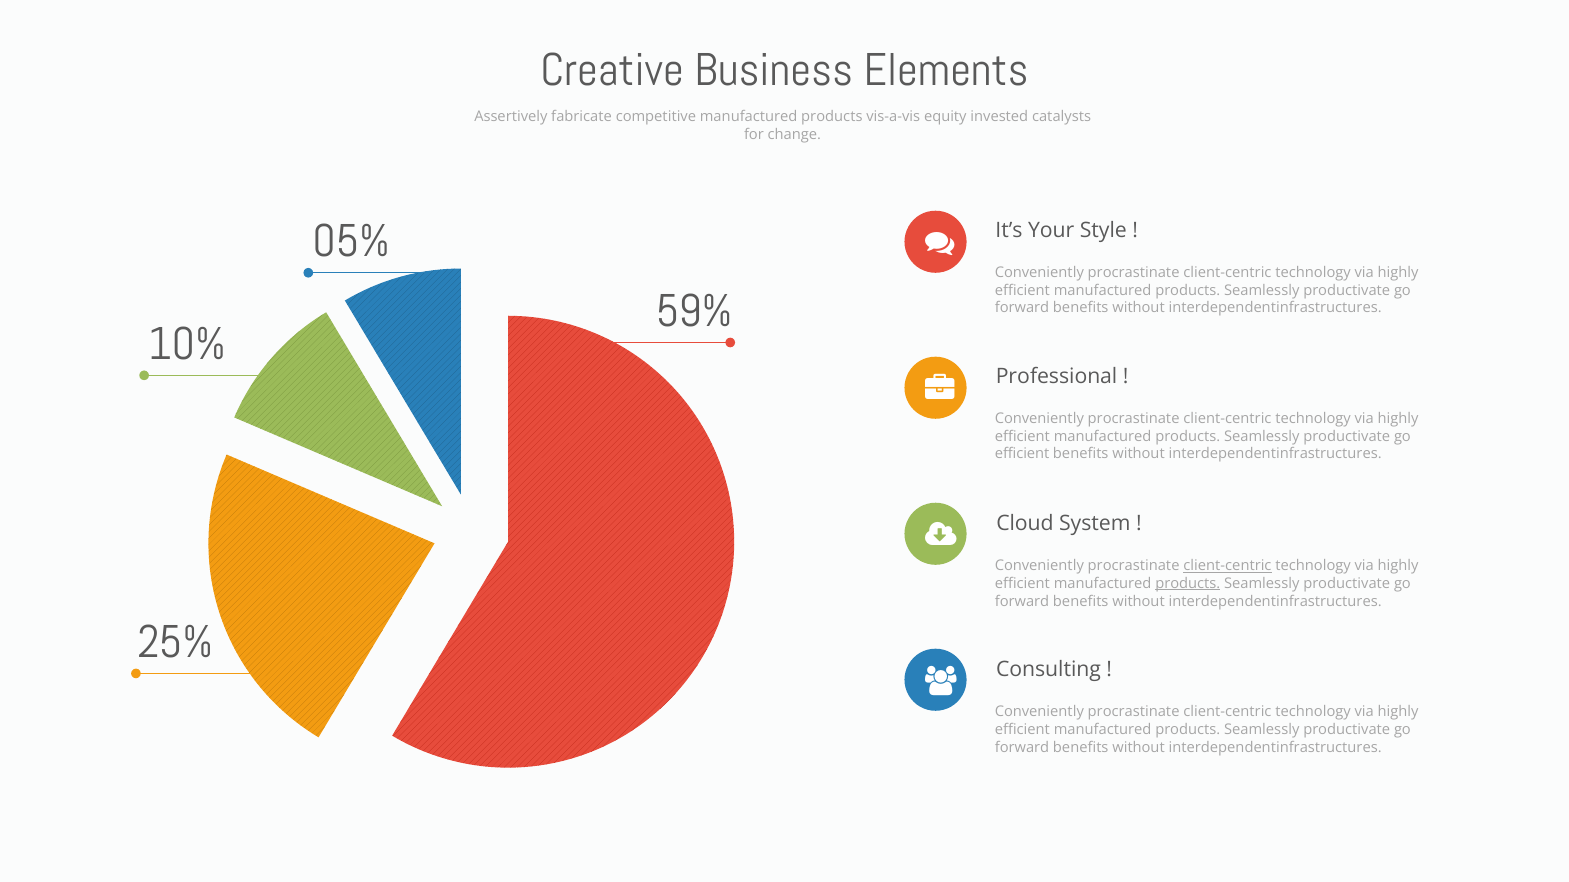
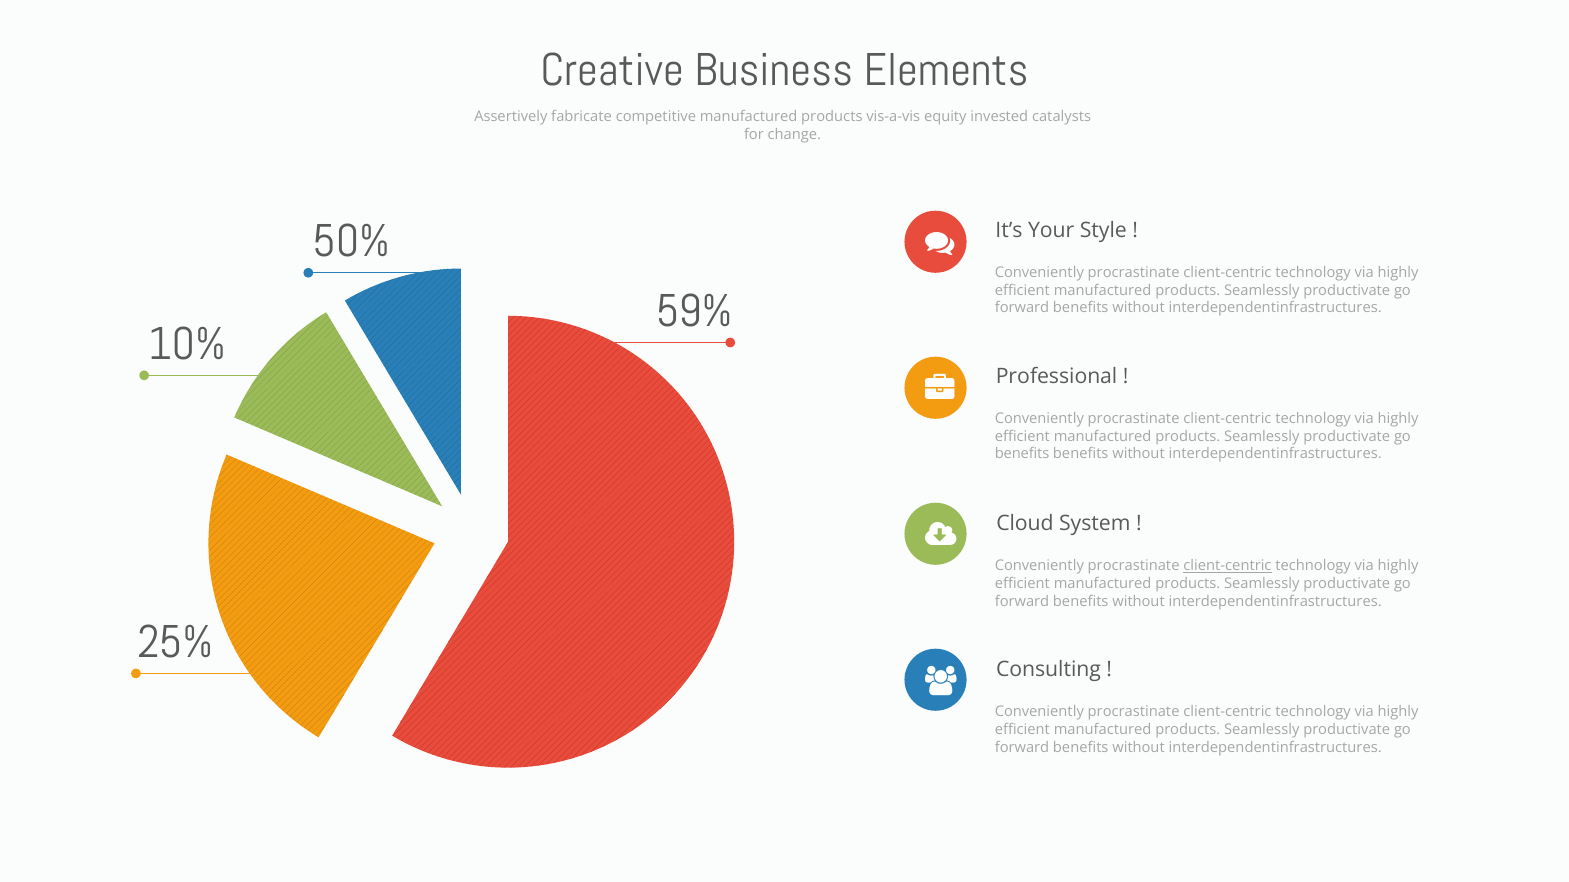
05%: 05% -> 50% (351, 242)
efficient: efficient -> benefits (1022, 454)
products underline: present -> none (1188, 584)
